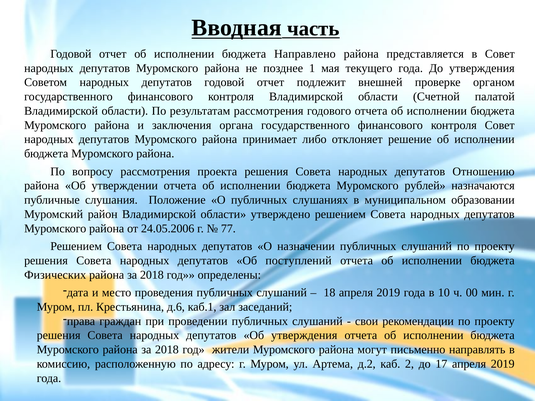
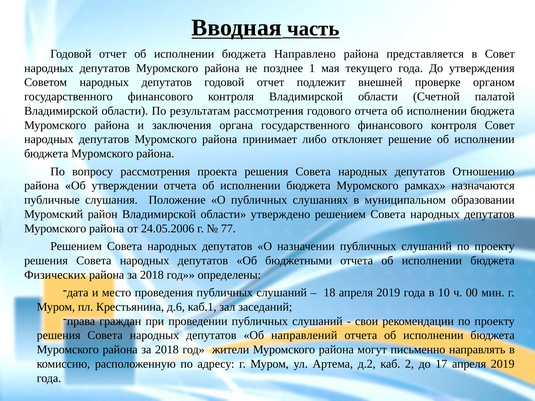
рублей: рублей -> рамках (425, 186)
поступлений: поступлений -> бюджетными (299, 261)
Об утверждения: утверждения -> направлений (304, 336)
